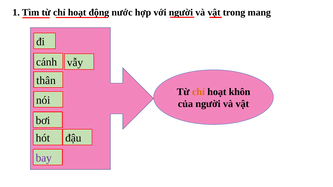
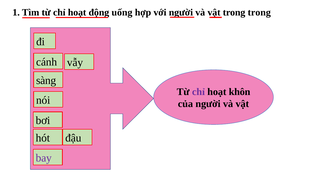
nước: nước -> uống (122, 12)
trong mang: mang -> trong (259, 12)
thân: thân -> sàng (46, 81)
chỉ colour: orange -> purple (198, 92)
